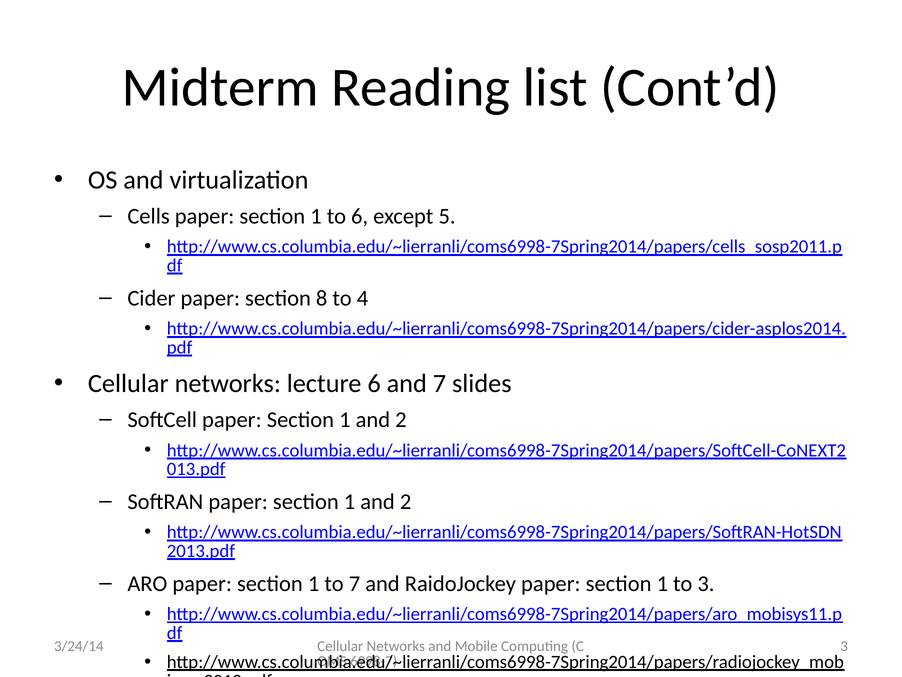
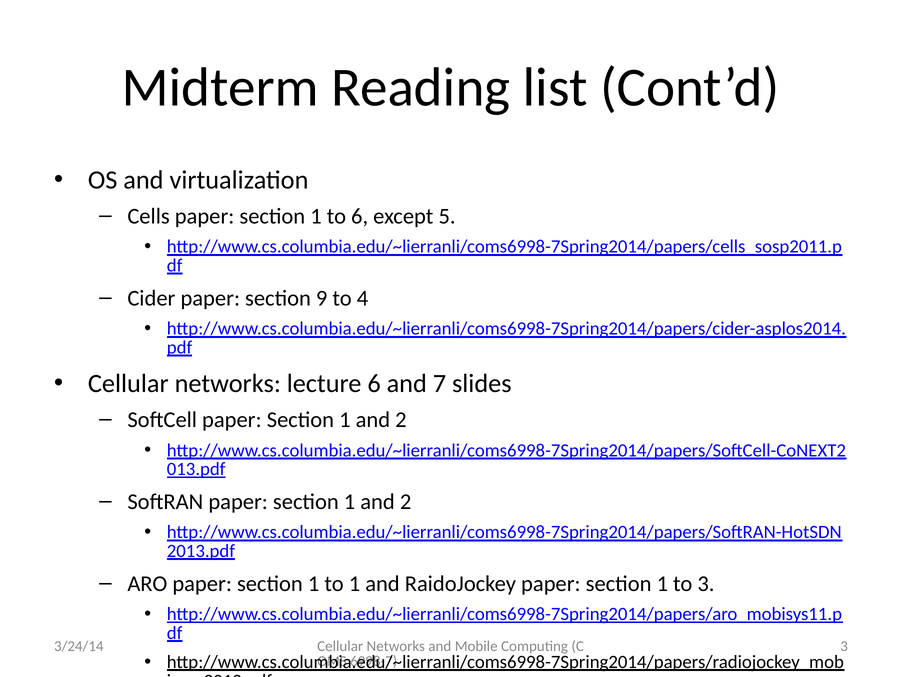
8: 8 -> 9 (322, 298)
to 7: 7 -> 1 (354, 583)
